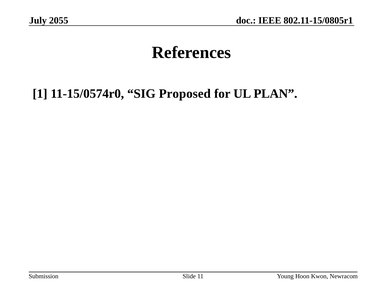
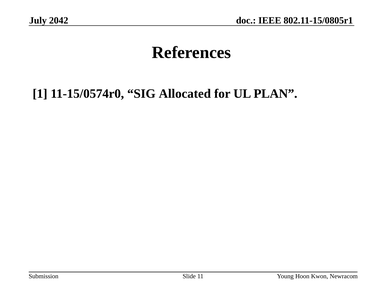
2055: 2055 -> 2042 (59, 20)
Proposed: Proposed -> Allocated (185, 93)
